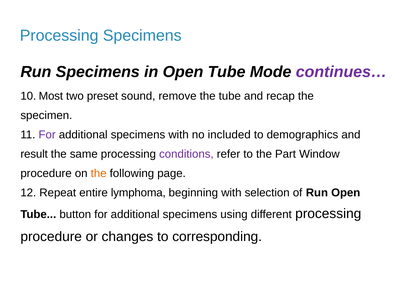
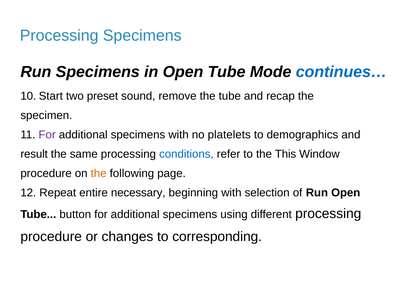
continues… colour: purple -> blue (341, 72)
Most: Most -> Start (51, 96)
included: included -> platelets (229, 135)
conditions colour: purple -> blue (186, 154)
Part: Part -> This (286, 154)
lymphoma: lymphoma -> necessary (138, 193)
